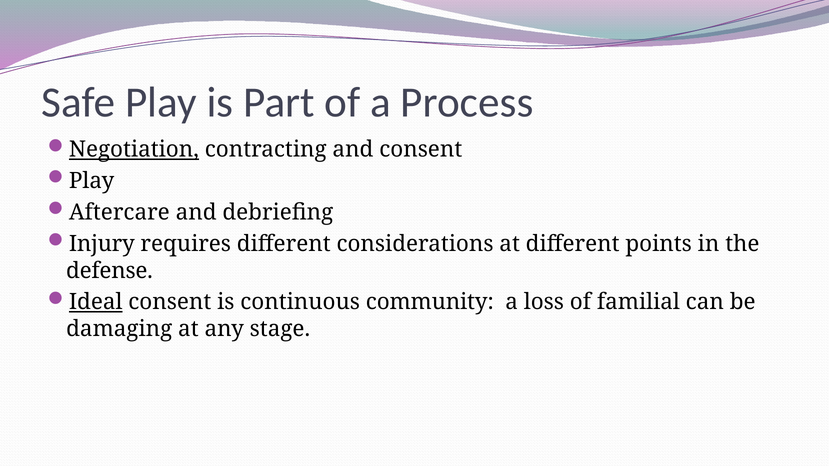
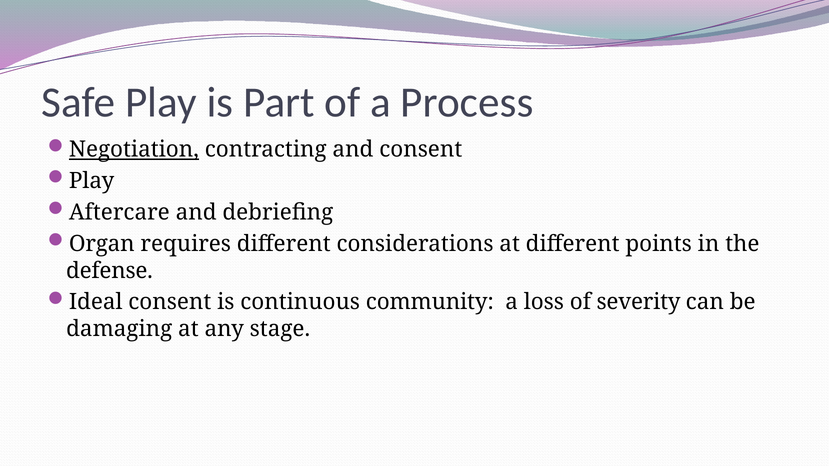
Injury: Injury -> Organ (102, 244)
Ideal underline: present -> none (96, 302)
familial: familial -> severity (639, 302)
